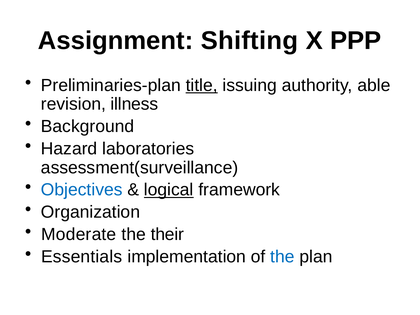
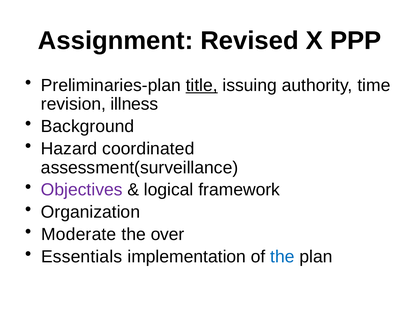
Shifting: Shifting -> Revised (250, 41)
able: able -> time (374, 85)
laboratories: laboratories -> coordinated (148, 149)
Objectives colour: blue -> purple (82, 190)
logical underline: present -> none (169, 190)
their: their -> over (167, 234)
